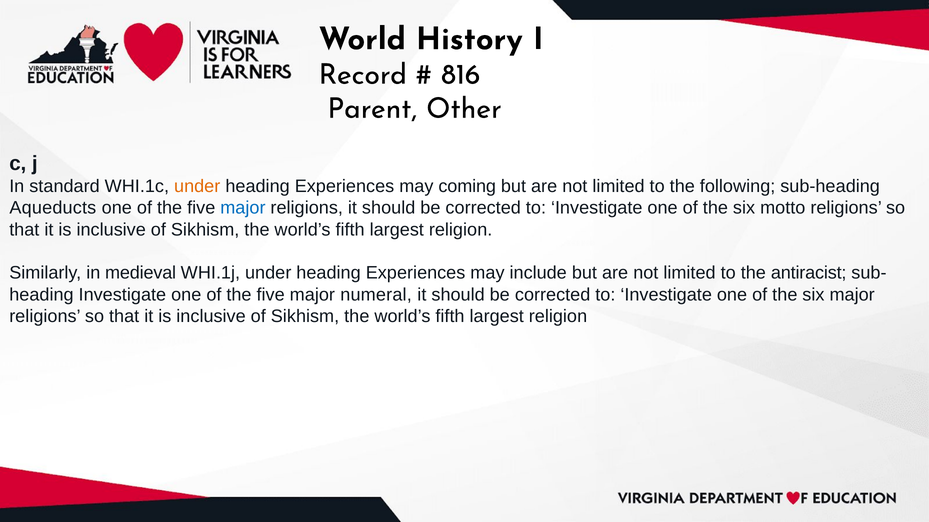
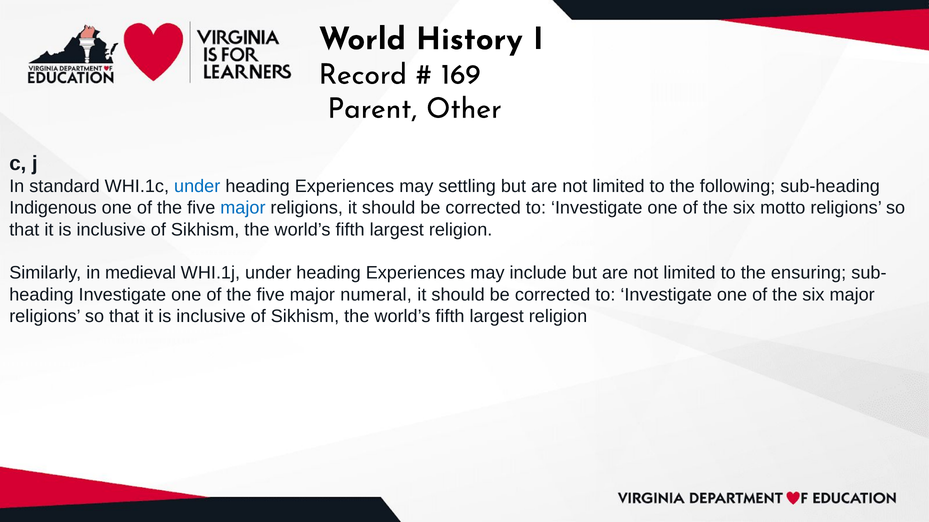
816: 816 -> 169 (461, 74)
under colour: orange -> blue (197, 187)
coming: coming -> settling (467, 187)
Aqueducts: Aqueducts -> Indigenous (53, 208)
antiracist: antiracist -> ensuring (809, 273)
